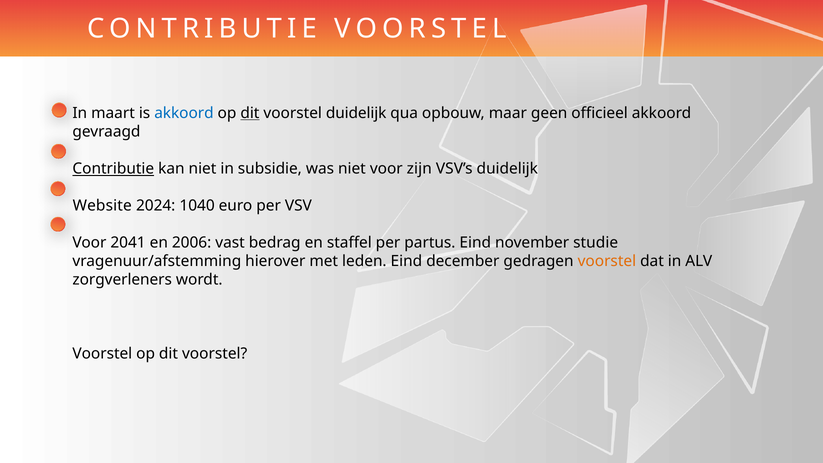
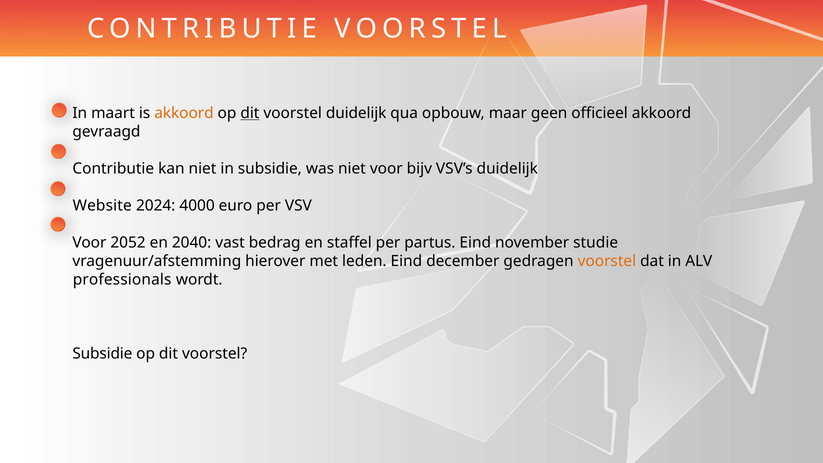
akkoord colour: blue -> orange (184, 113)
Contributie underline: present -> none (113, 169)
zijn: zijn -> bijv (419, 169)
1040: 1040 -> 4000 (197, 206)
2041: 2041 -> 2052 (128, 243)
2006: 2006 -> 2040 (192, 243)
zorgverleners: zorgverleners -> professionals (122, 280)
Voorstel: Voorstel -> Subsidie (102, 354)
